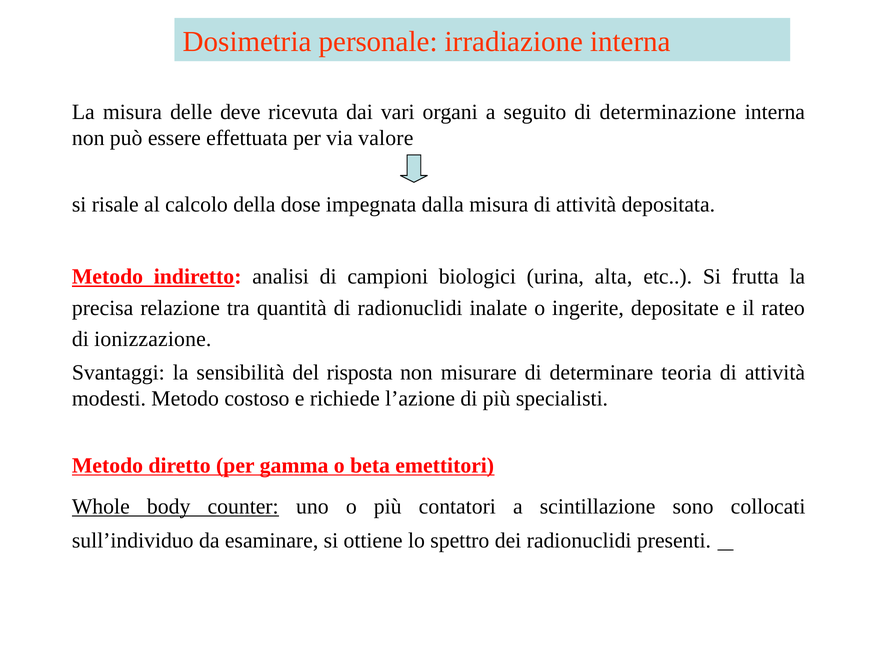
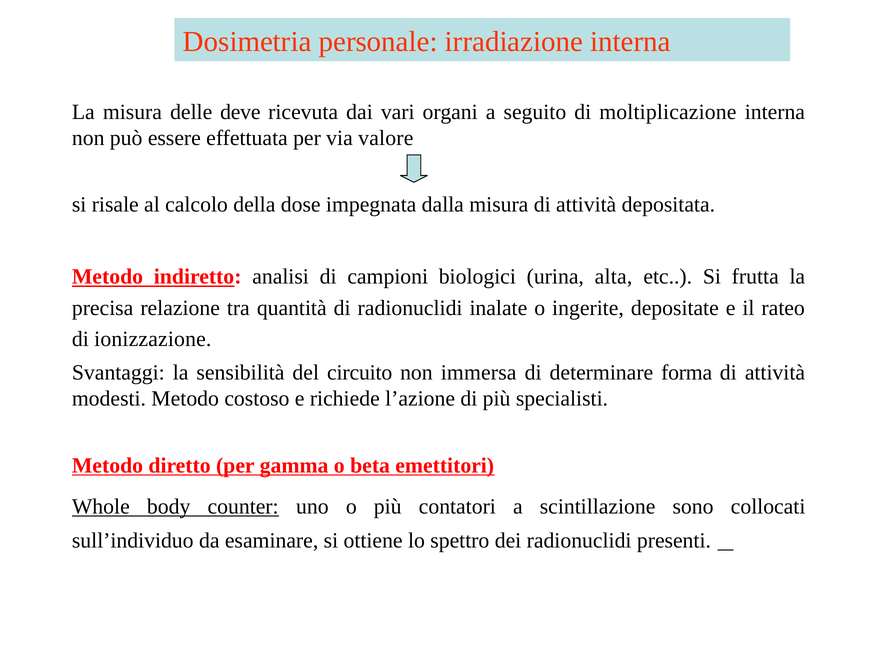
determinazione: determinazione -> moltiplicazione (668, 112)
risposta: risposta -> circuito (360, 372)
misurare: misurare -> immersa (479, 372)
teoria: teoria -> forma (687, 372)
